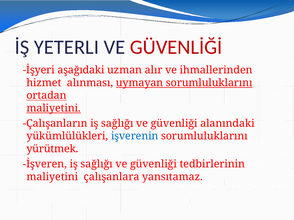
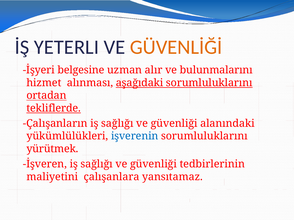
GÜVENLİĞİ colour: red -> orange (176, 47)
aşağıdaki: aşağıdaki -> belgesine (81, 70)
ihmallerinden: ihmallerinden -> bulunmalarını (216, 70)
uymayan: uymayan -> aşağıdaki (140, 83)
maliyetini: maliyetini -> tekliflerde (54, 108)
